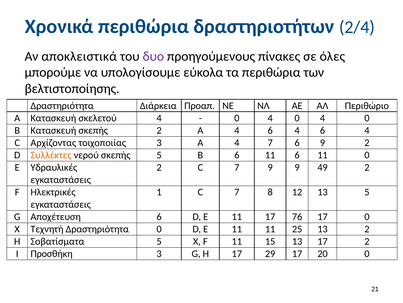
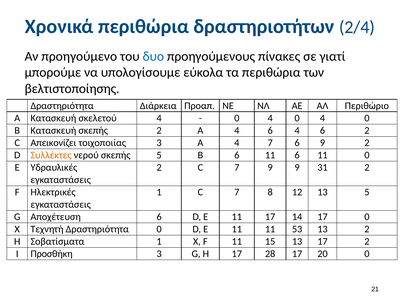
αποκλειστικά: αποκλειστικά -> προηγούμενο (79, 56)
δυο colour: purple -> blue (153, 56)
όλες: όλες -> γιατί (332, 56)
6 4 6 4: 4 -> 2 (367, 130)
Αρχίζοντας: Αρχίζοντας -> Απεικονίζει (53, 142)
49: 49 -> 31 (323, 167)
76: 76 -> 14 (297, 216)
25: 25 -> 53 (297, 229)
Σοβατίσματα 5: 5 -> 1 (159, 241)
29: 29 -> 28 (270, 253)
